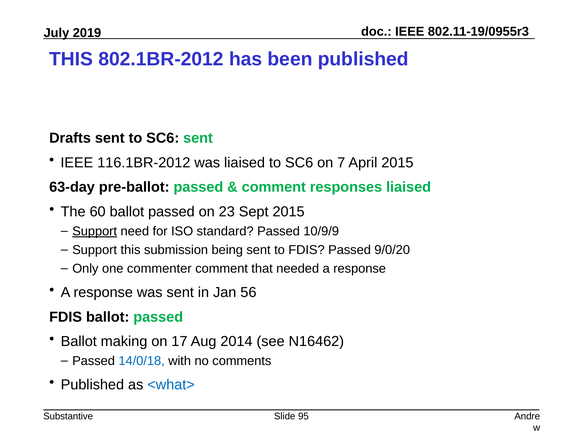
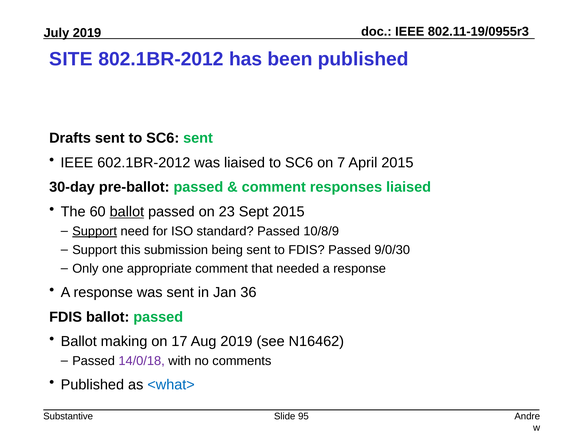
THIS: THIS -> SITE (71, 59)
116.1BR-2012: 116.1BR-2012 -> 602.1BR-2012 (144, 162)
63-day: 63-day -> 30-day (72, 187)
ballot underline: none -> present (127, 212)
10/9/9: 10/9/9 -> 10/8/9 (321, 231)
9/0/20: 9/0/20 -> 9/0/30 (392, 250)
commenter: commenter -> appropriate (159, 268)
56: 56 -> 36 (248, 292)
Aug 2014: 2014 -> 2019 (236, 341)
14/0/18 colour: blue -> purple (142, 361)
